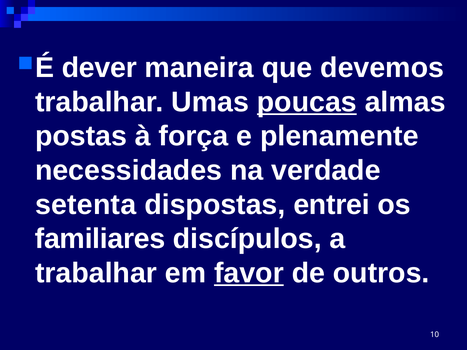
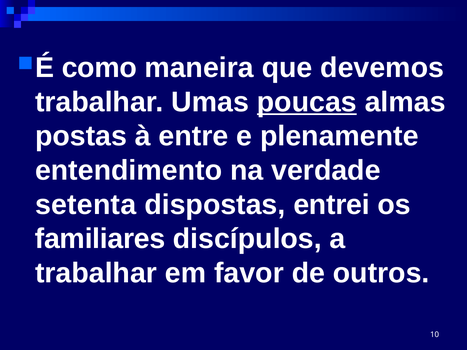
dever: dever -> como (99, 68)
força: força -> entre (193, 136)
necessidades: necessidades -> entendimento (129, 171)
favor underline: present -> none (249, 273)
